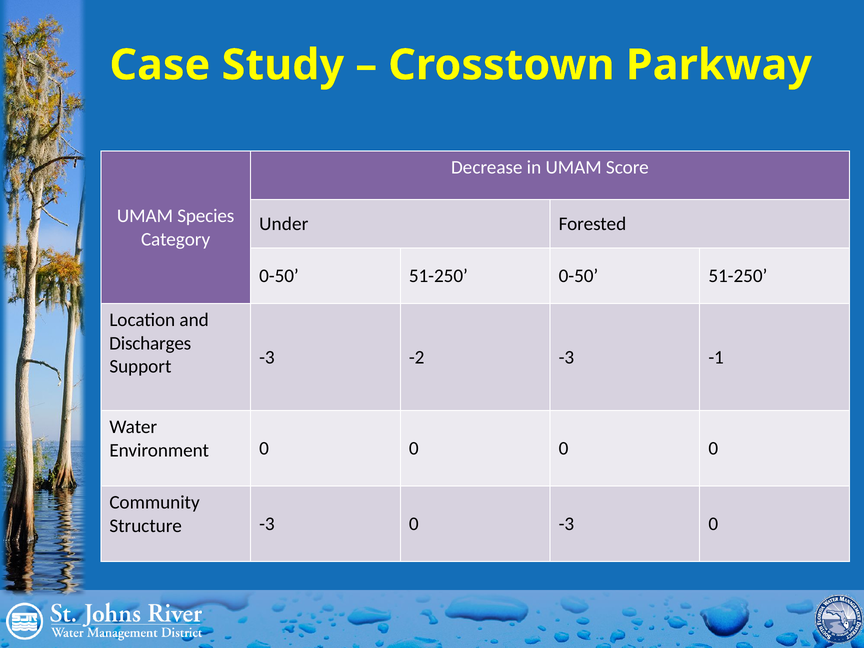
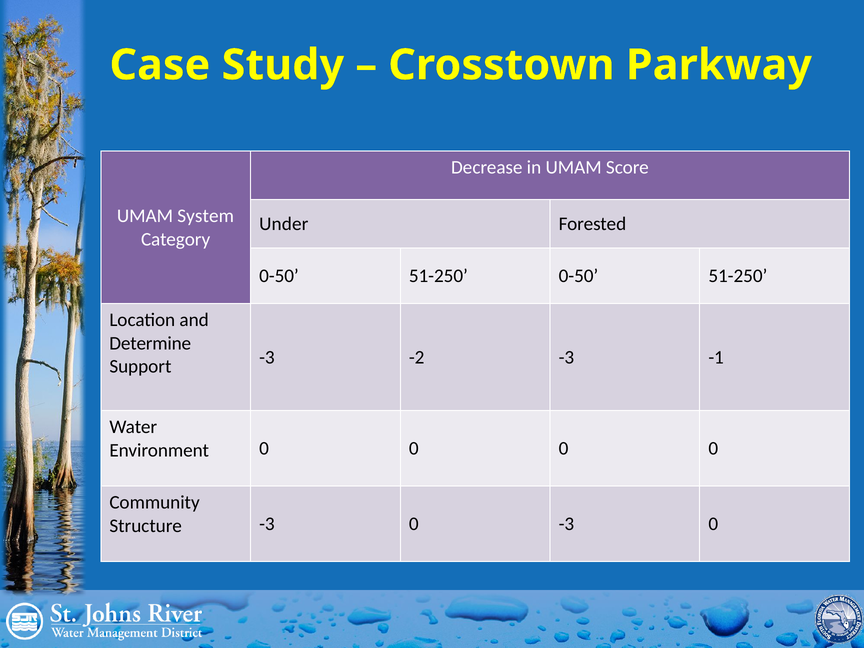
Species: Species -> System (206, 216)
Discharges: Discharges -> Determine (150, 343)
